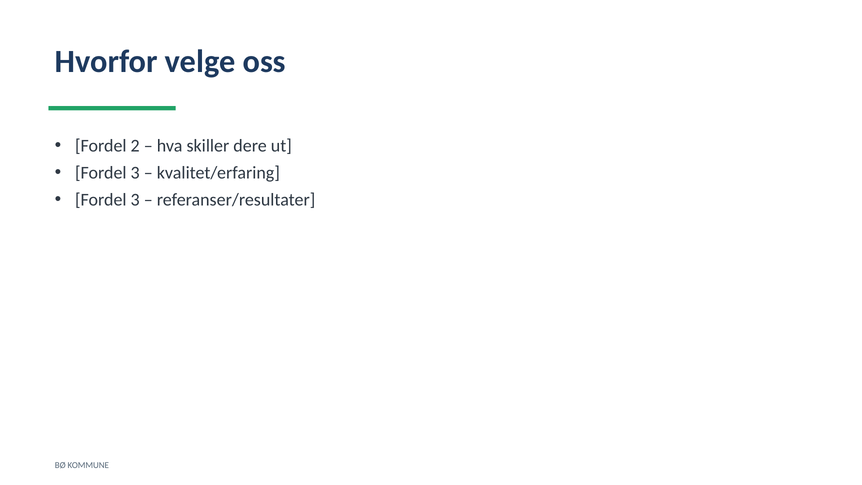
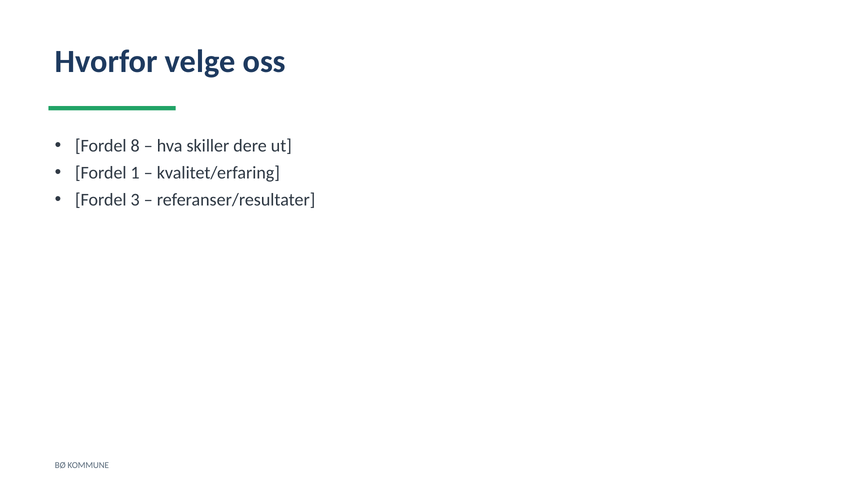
2: 2 -> 8 (135, 146)
3: 3 -> 1 (135, 173)
